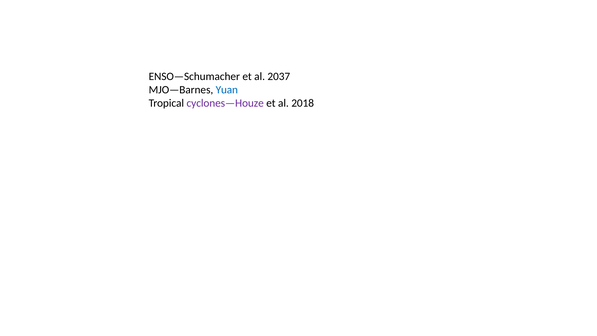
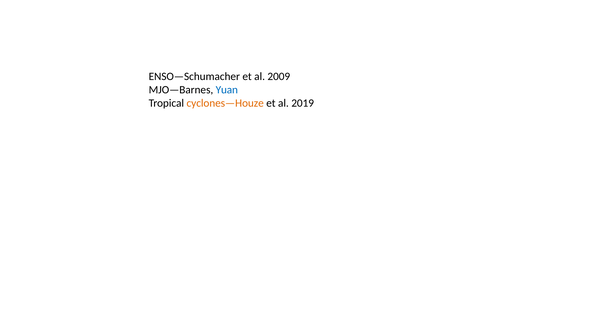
2037: 2037 -> 2009 (279, 76)
cyclones—Houze colour: purple -> orange (225, 103)
2018: 2018 -> 2019 (303, 103)
